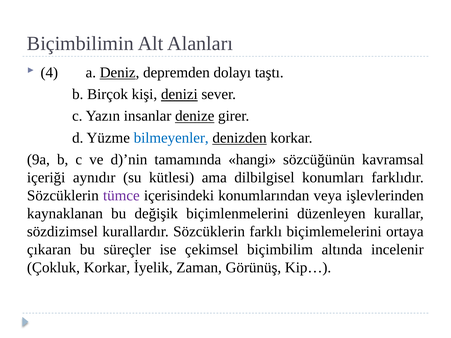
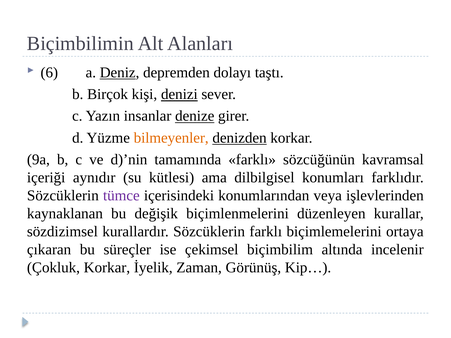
4: 4 -> 6 (49, 72)
bilmeyenler colour: blue -> orange (171, 138)
tamamında hangi: hangi -> farklı (252, 160)
